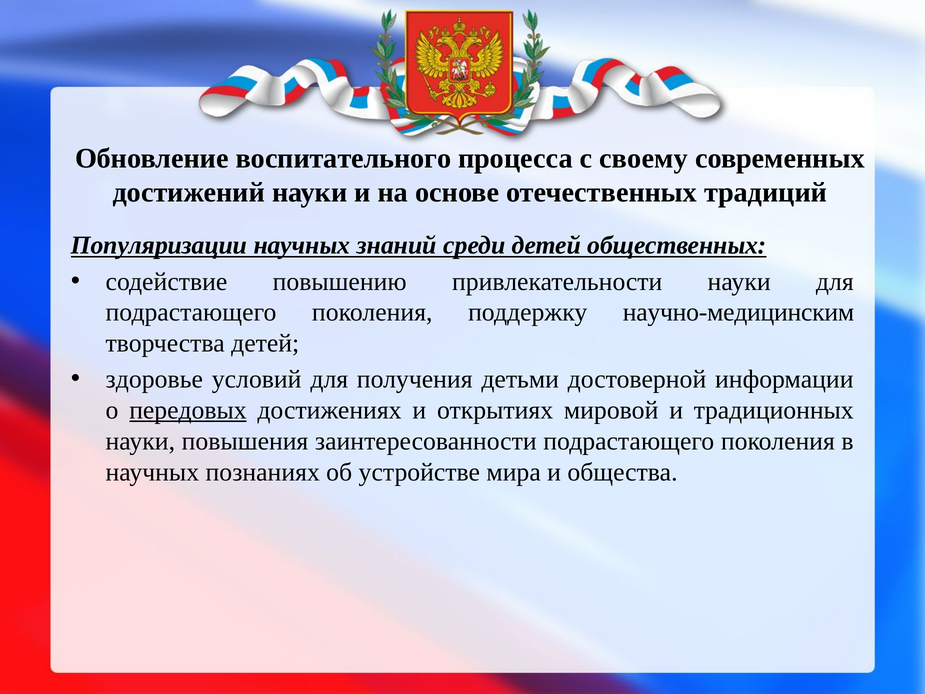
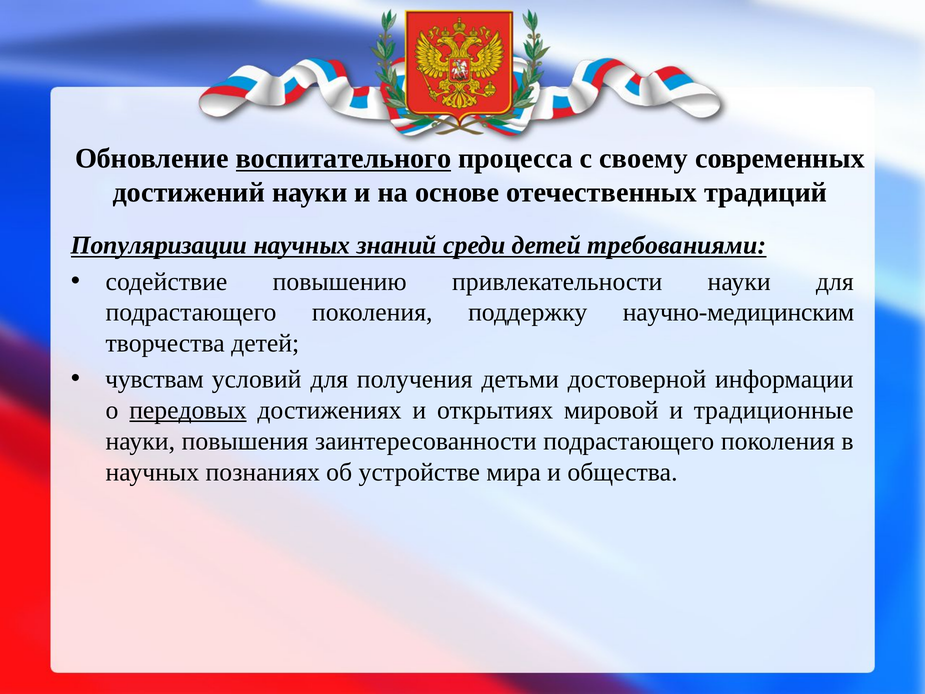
воспитательного underline: none -> present (344, 158)
общественных: общественных -> требованиями (677, 245)
здоровье: здоровье -> чувствам (154, 379)
традиционных: традиционных -> традиционные (774, 410)
